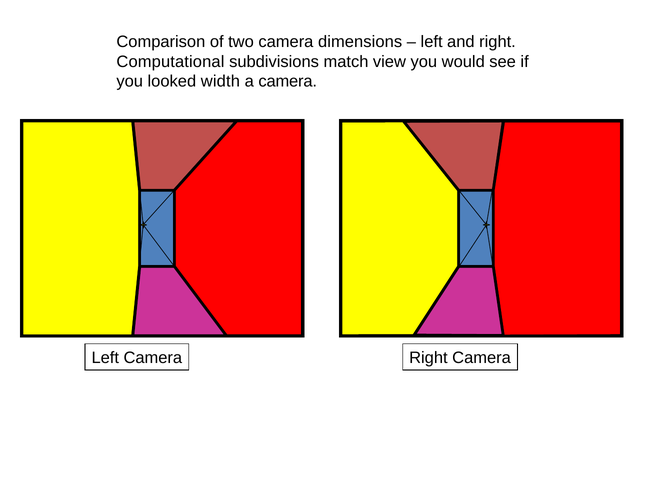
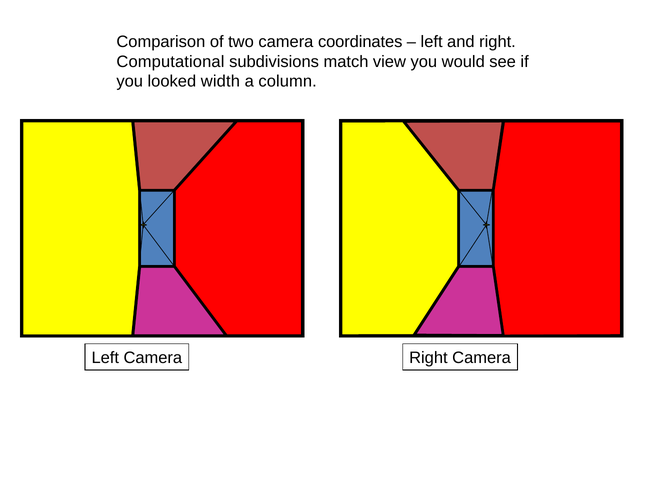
dimensions: dimensions -> coordinates (360, 42)
a camera: camera -> column (288, 81)
